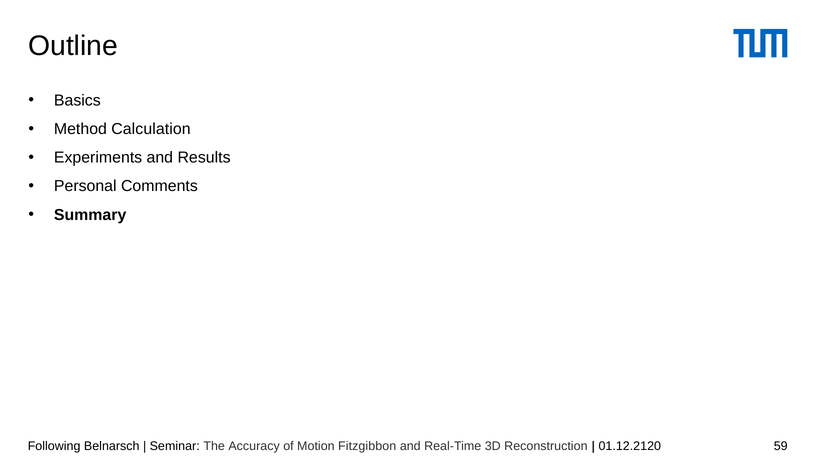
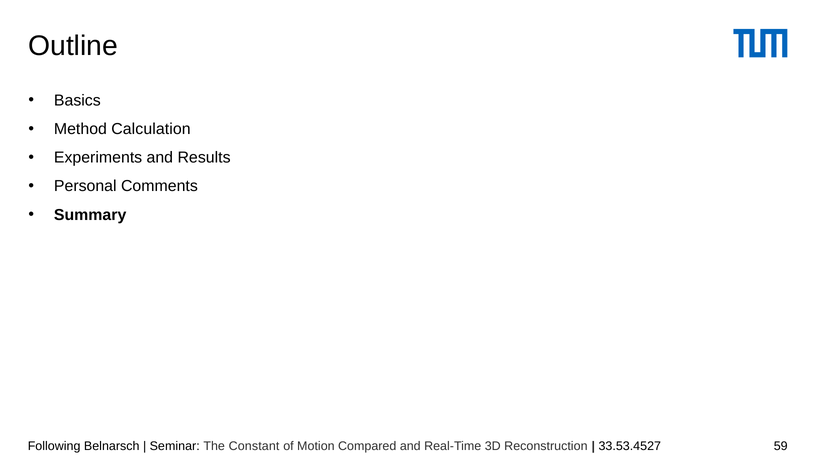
Accuracy: Accuracy -> Constant (254, 446)
Fitzgibbon: Fitzgibbon -> Compared (367, 446)
01.12.2120: 01.12.2120 -> 33.53.4527 (630, 446)
